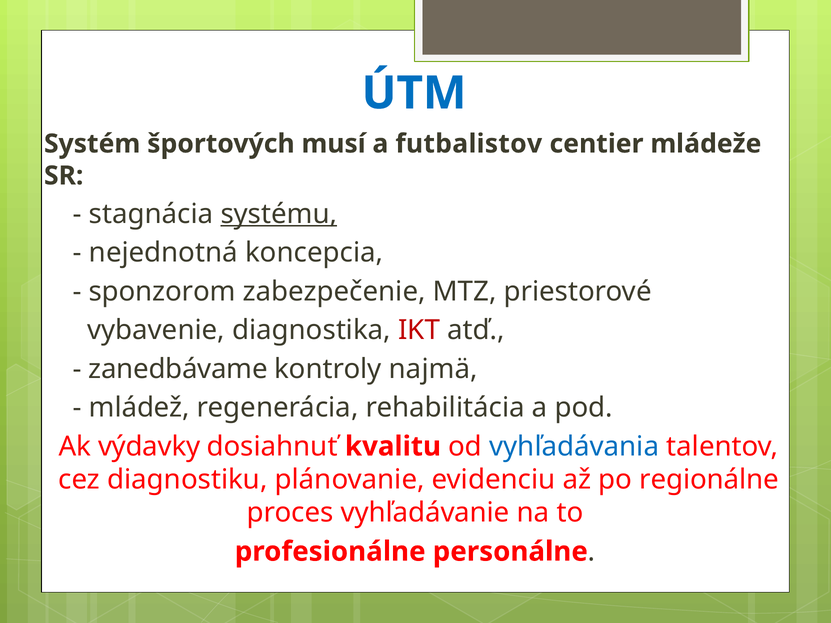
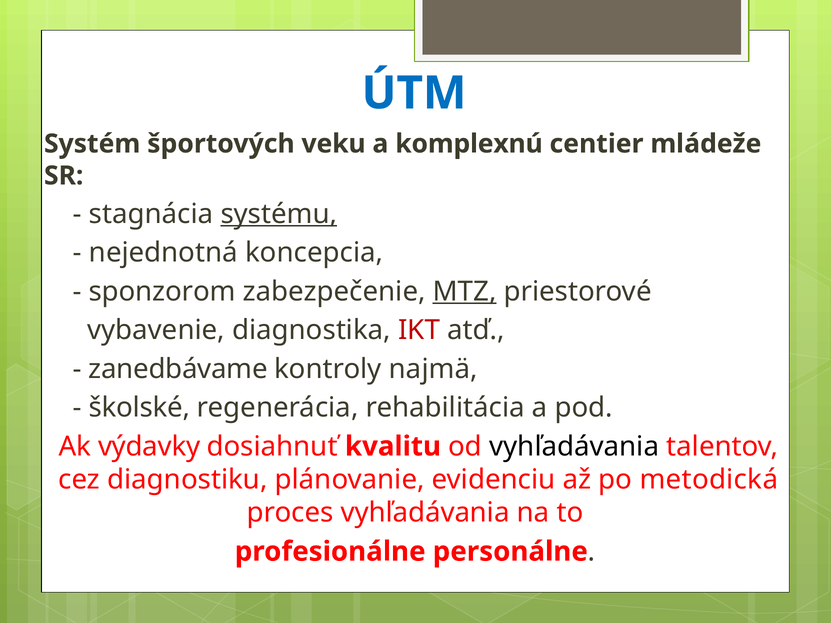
musí: musí -> veku (334, 144)
futbalistov: futbalistov -> komplexnú (469, 144)
MTZ underline: none -> present (465, 291)
mládež: mládež -> školské (139, 408)
vyhľadávania colour: blue -> black (574, 447)
regionálne: regionálne -> metodická (709, 480)
proces vyhľadávanie: vyhľadávanie -> vyhľadávania (425, 513)
